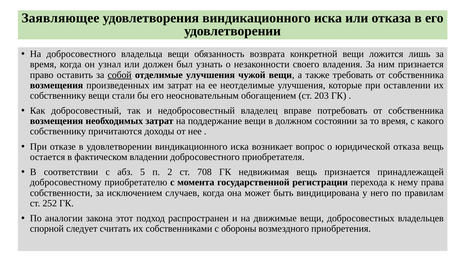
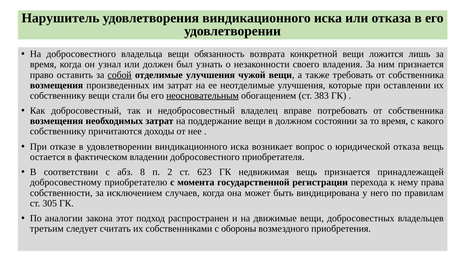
Заявляющее: Заявляющее -> Нарушитель (60, 18)
неосновательным underline: none -> present (202, 96)
203: 203 -> 383 (322, 96)
5: 5 -> 8 (143, 172)
708: 708 -> 623 (205, 172)
252: 252 -> 305 (50, 203)
спорной: спорной -> третьим (47, 229)
